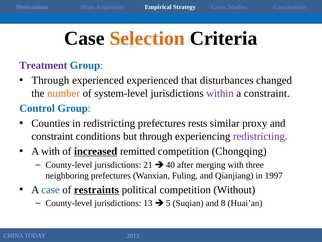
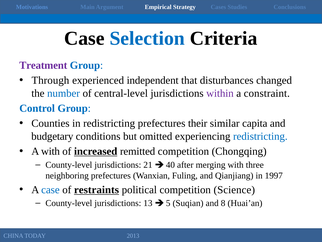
Selection colour: orange -> blue (147, 38)
experienced experienced: experienced -> independent (153, 80)
number colour: orange -> blue (64, 93)
system-level: system-level -> central-level (121, 93)
rests: rests -> their (198, 123)
proxy: proxy -> capita (255, 123)
constraint: constraint -> budgetary (52, 136)
but through: through -> omitted (156, 136)
redistricting colour: purple -> blue (260, 136)
Without: Without -> Science (234, 189)
